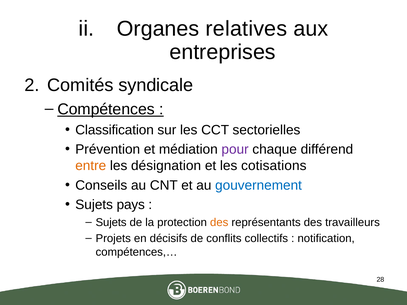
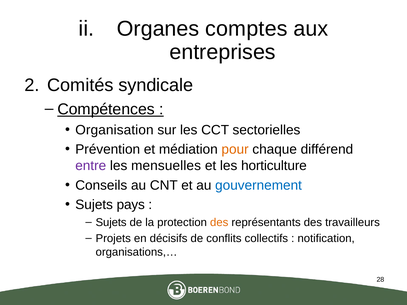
relatives: relatives -> comptes (246, 29)
Classification: Classification -> Organisation (114, 130)
pour colour: purple -> orange (235, 150)
entre colour: orange -> purple (91, 166)
désignation: désignation -> mensuelles (166, 166)
cotisations: cotisations -> horticulture (274, 166)
compétences,…: compétences,… -> organisations,… (136, 252)
